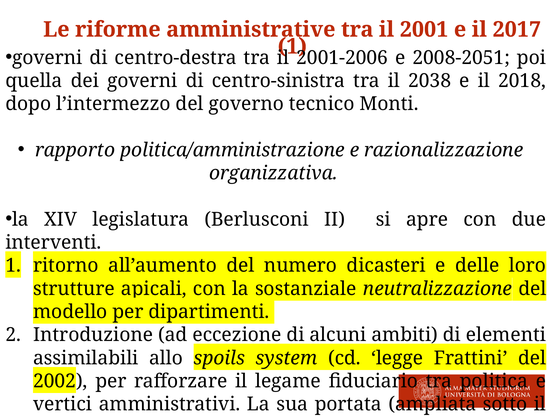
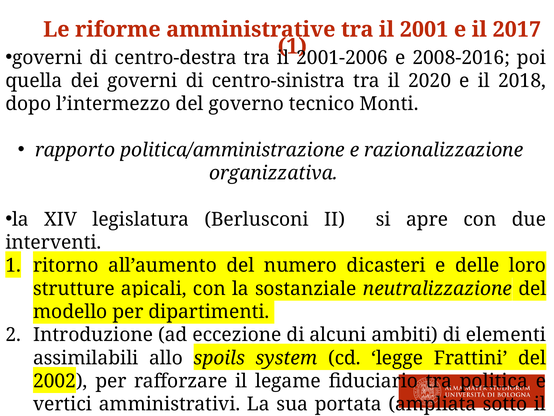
2008-2051: 2008-2051 -> 2008-2016 (461, 58)
2038: 2038 -> 2020 (430, 81)
